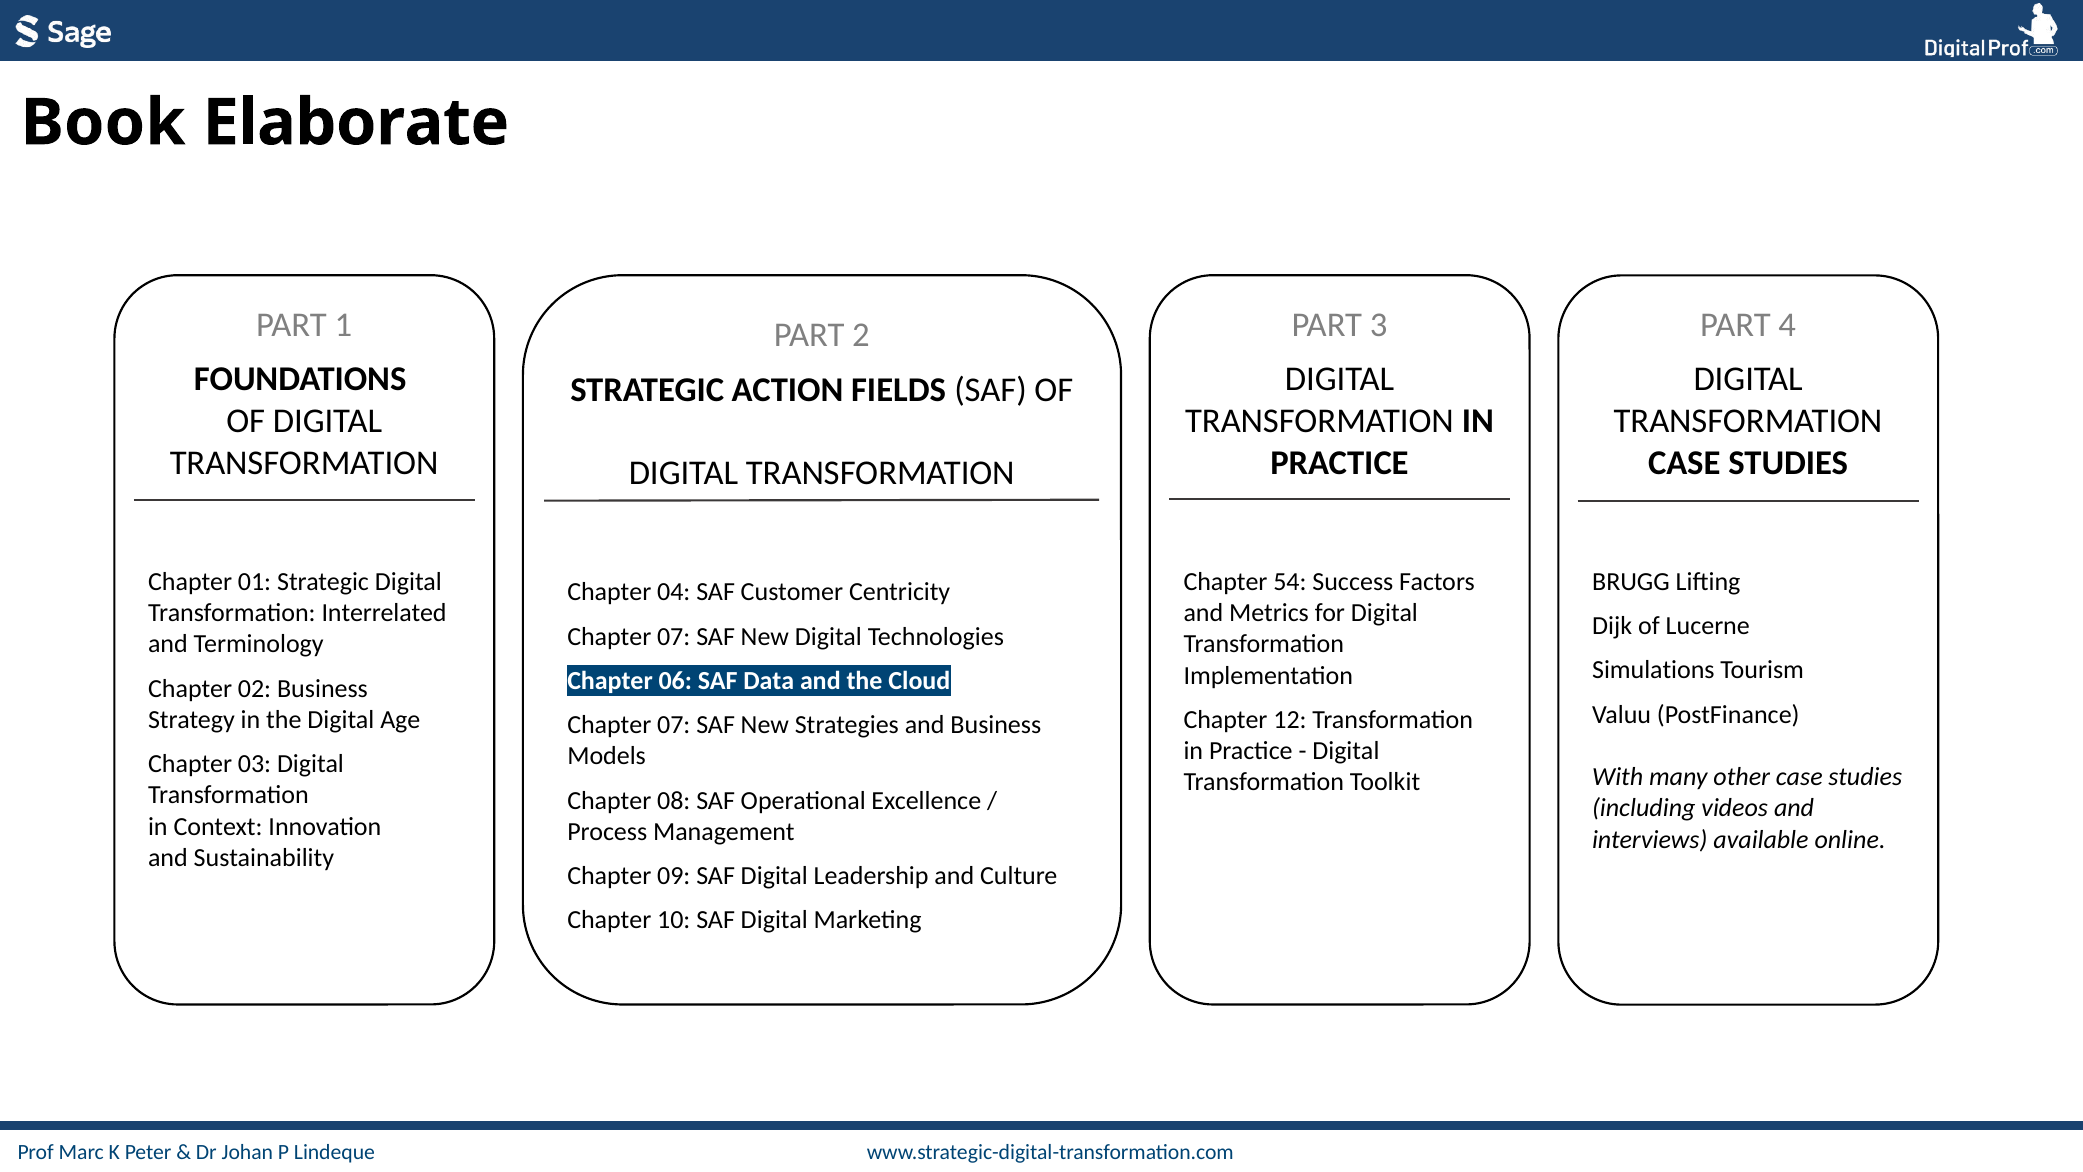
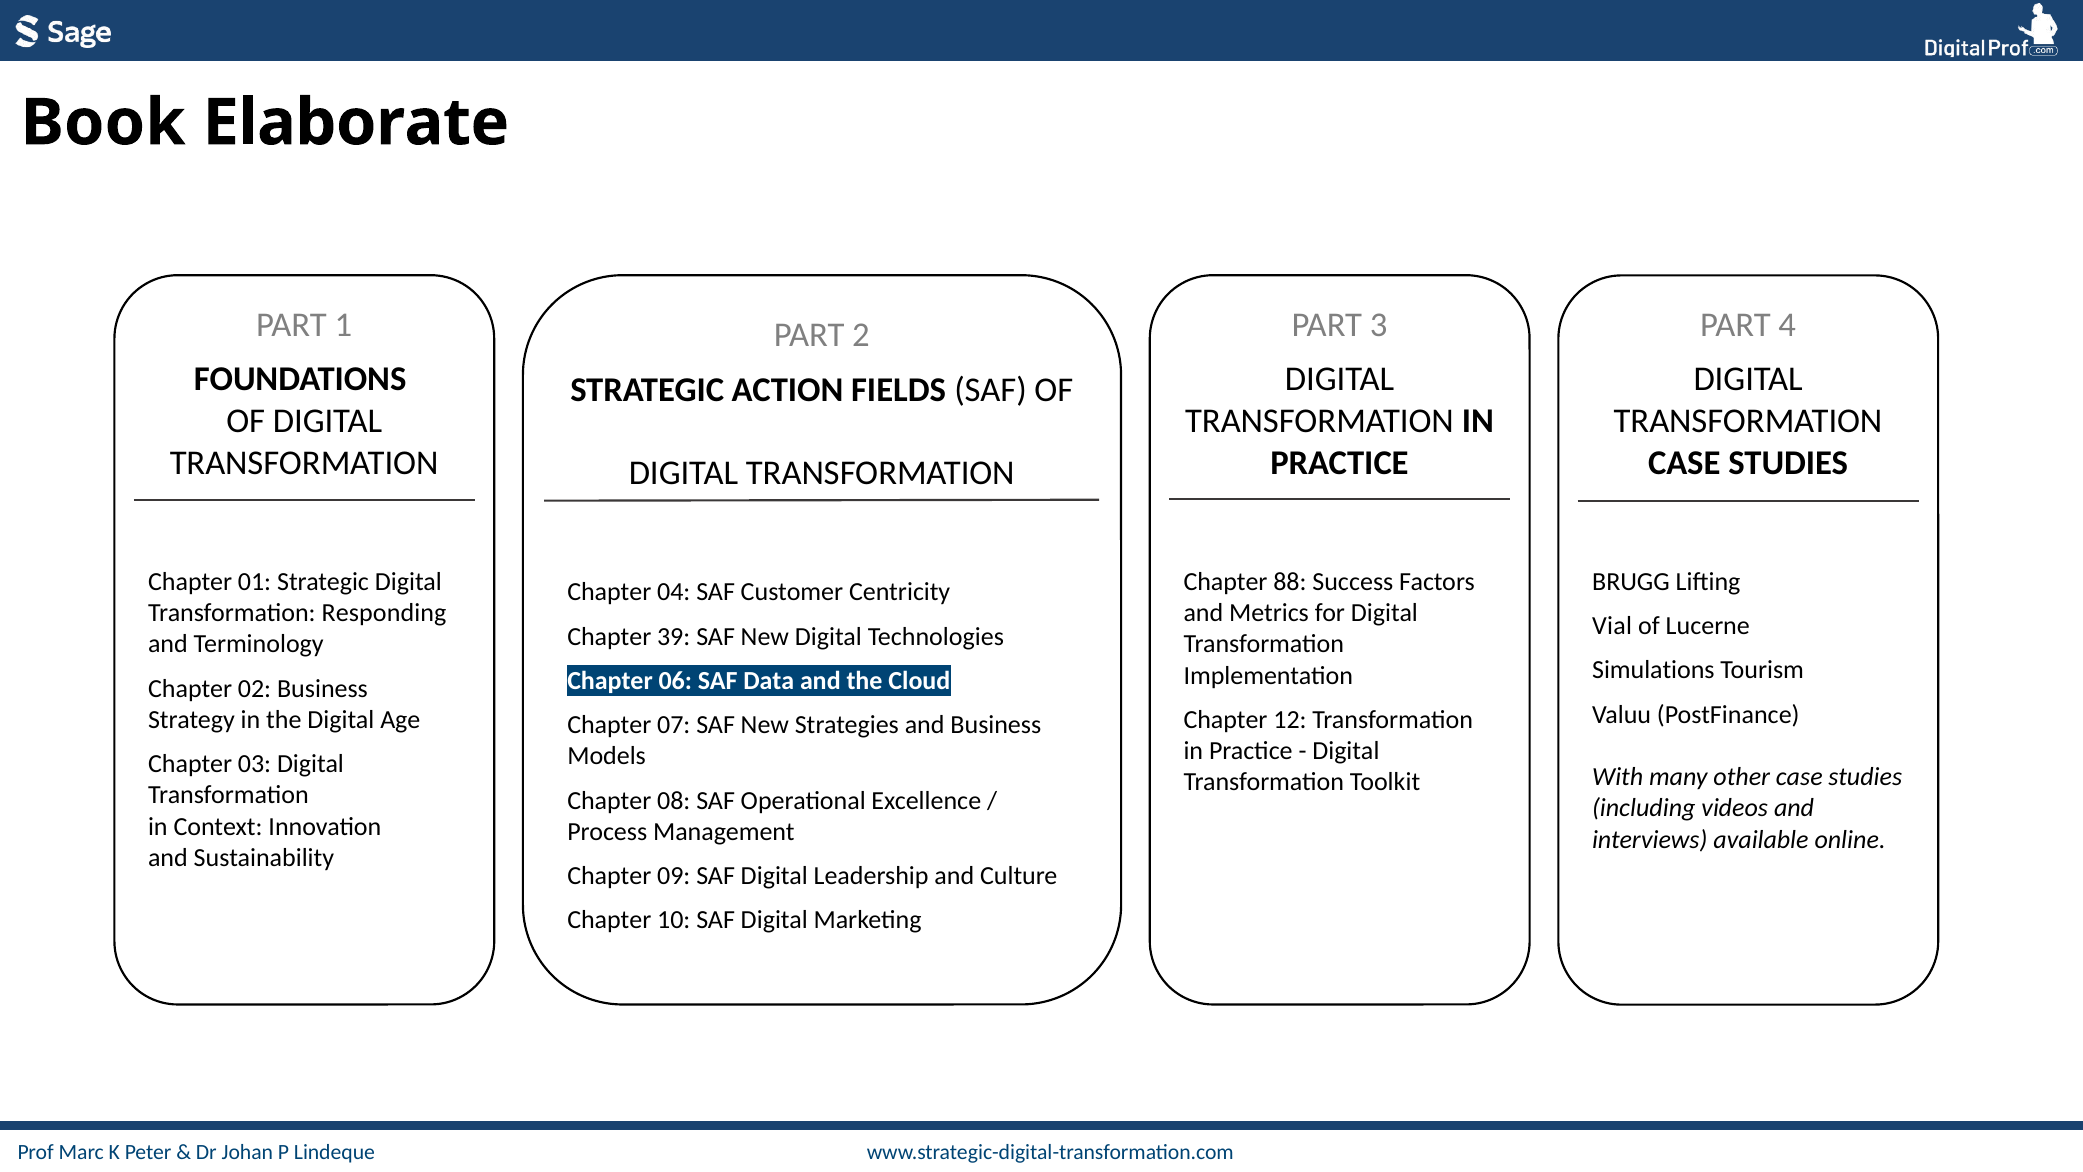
54: 54 -> 88 (1290, 582)
Interrelated: Interrelated -> Responding (384, 613)
Dijk: Dijk -> Vial (1612, 626)
07: 07 -> 39 (674, 636)
